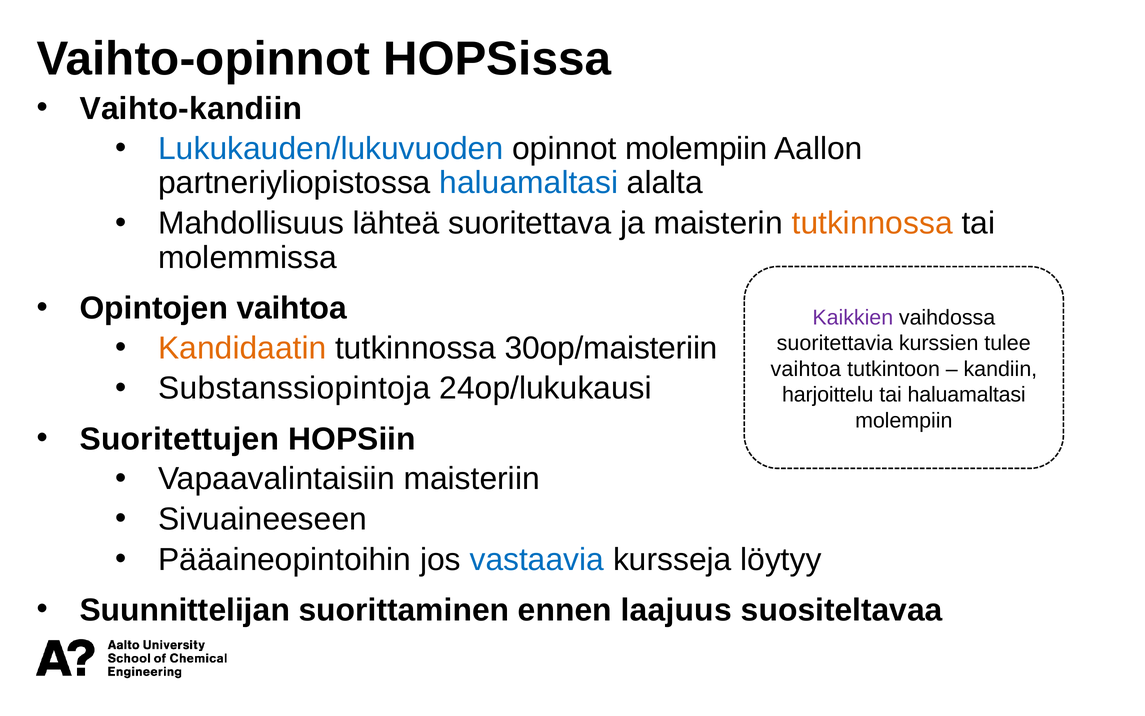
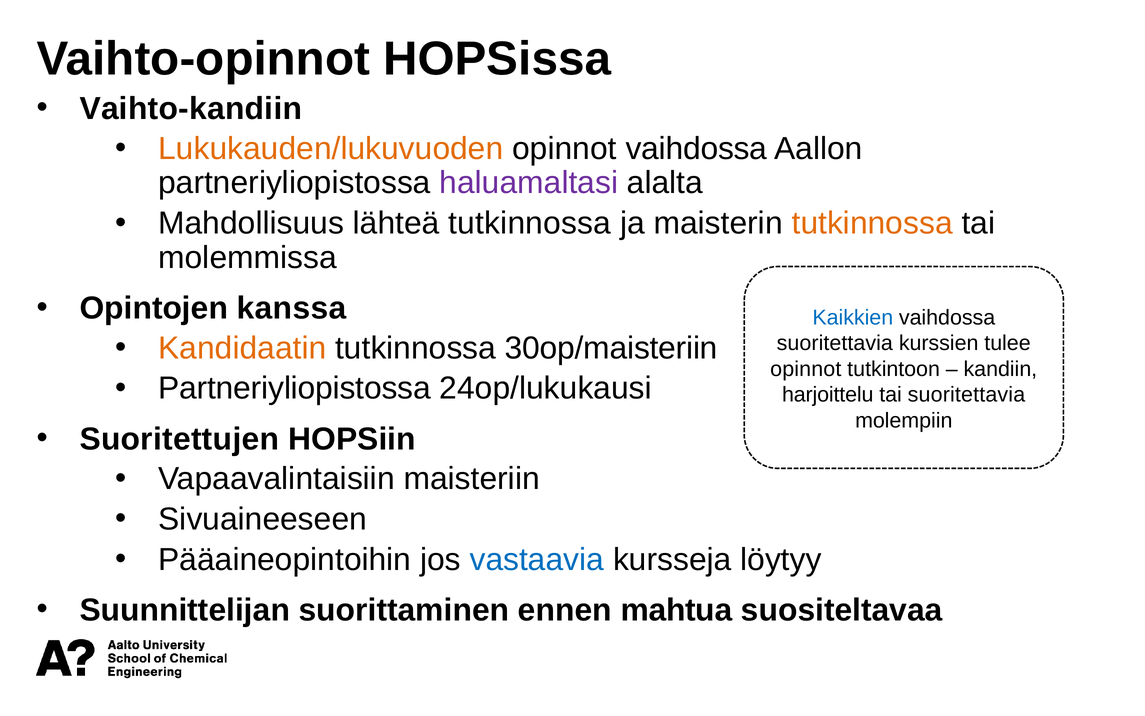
Lukukauden/lukuvuoden colour: blue -> orange (331, 149)
opinnot molempiin: molempiin -> vaihdossa (696, 149)
haluamaltasi colour: blue -> purple (529, 183)
lähteä suoritettava: suoritettava -> tutkinnossa (530, 223)
Opintojen vaihtoa: vaihtoa -> kanssa (292, 308)
Kaikkien colour: purple -> blue (853, 317)
vaihtoa: vaihtoa -> opinnot (806, 369)
Substanssiopintoja: Substanssiopintoja -> Partneriyliopistossa (295, 388)
tai haluamaltasi: haluamaltasi -> suoritettavia (966, 394)
laajuus: laajuus -> mahtua (676, 610)
